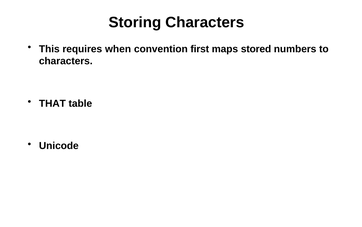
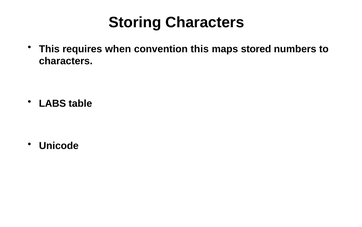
convention first: first -> this (200, 49)
THAT: THAT -> LABS (52, 103)
